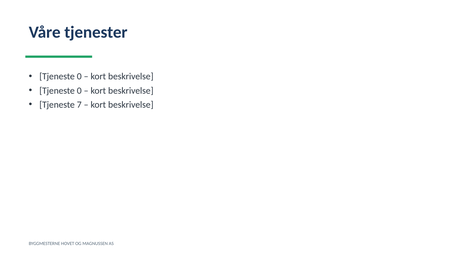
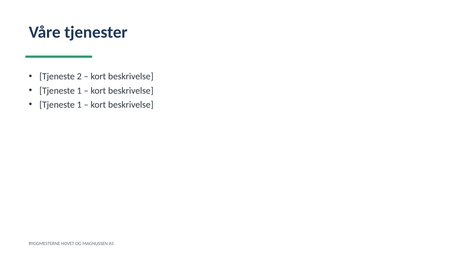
0: 0 -> 2 (79, 77)
0: 0 -> 1 (79, 91)
7: 7 -> 1 (79, 105)
